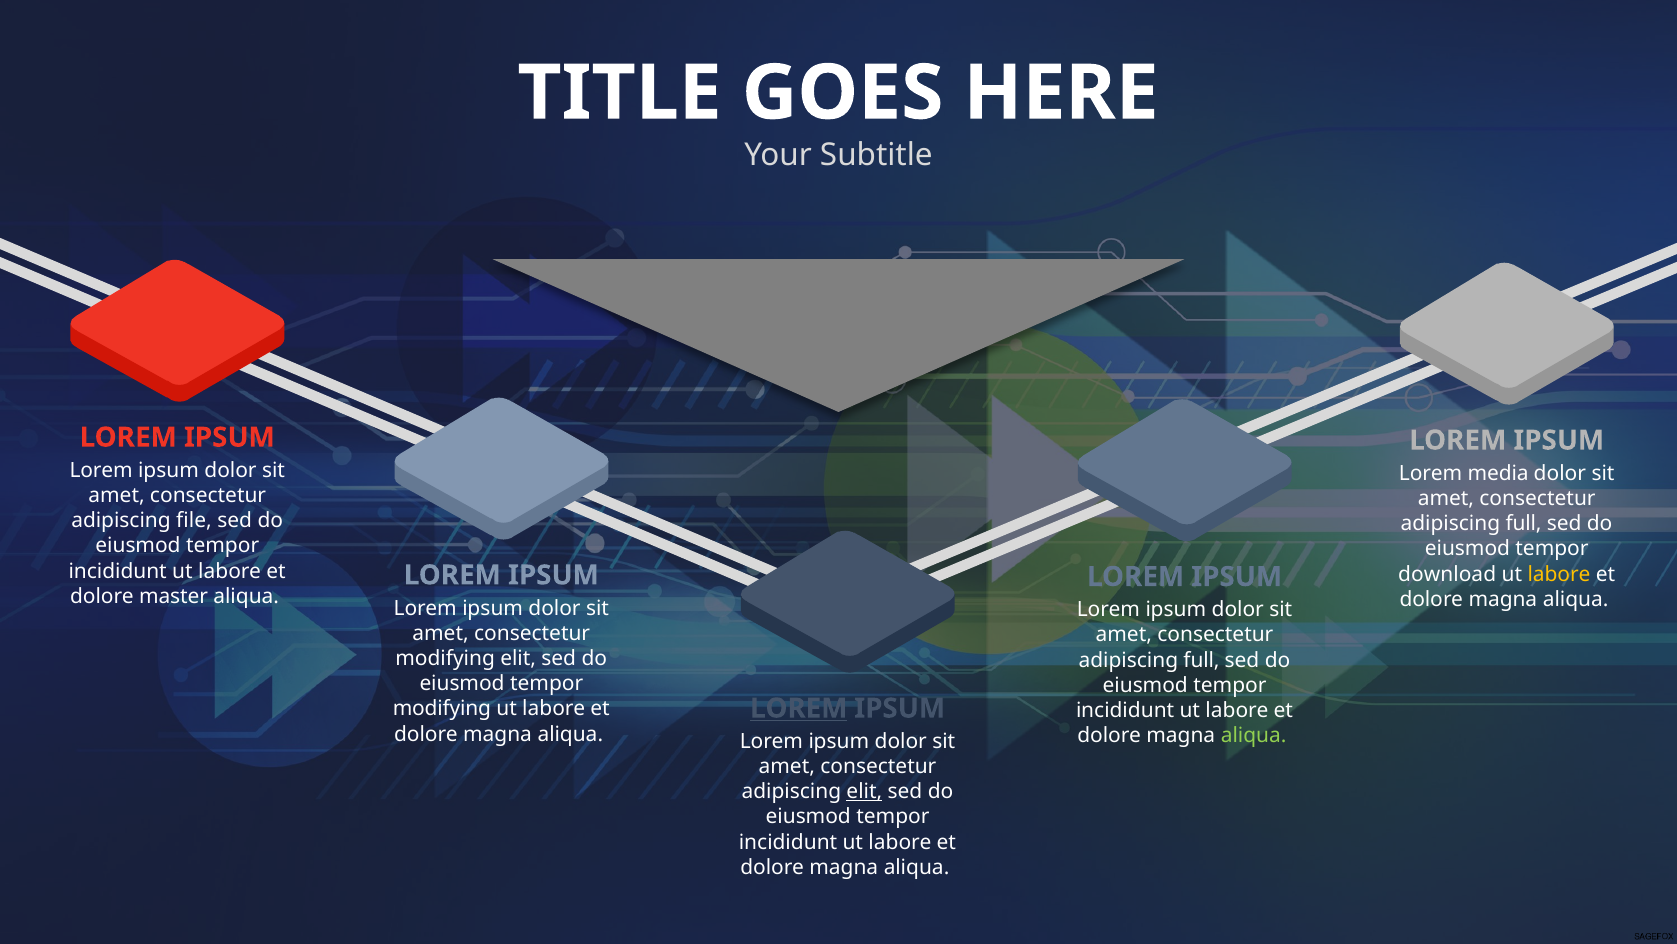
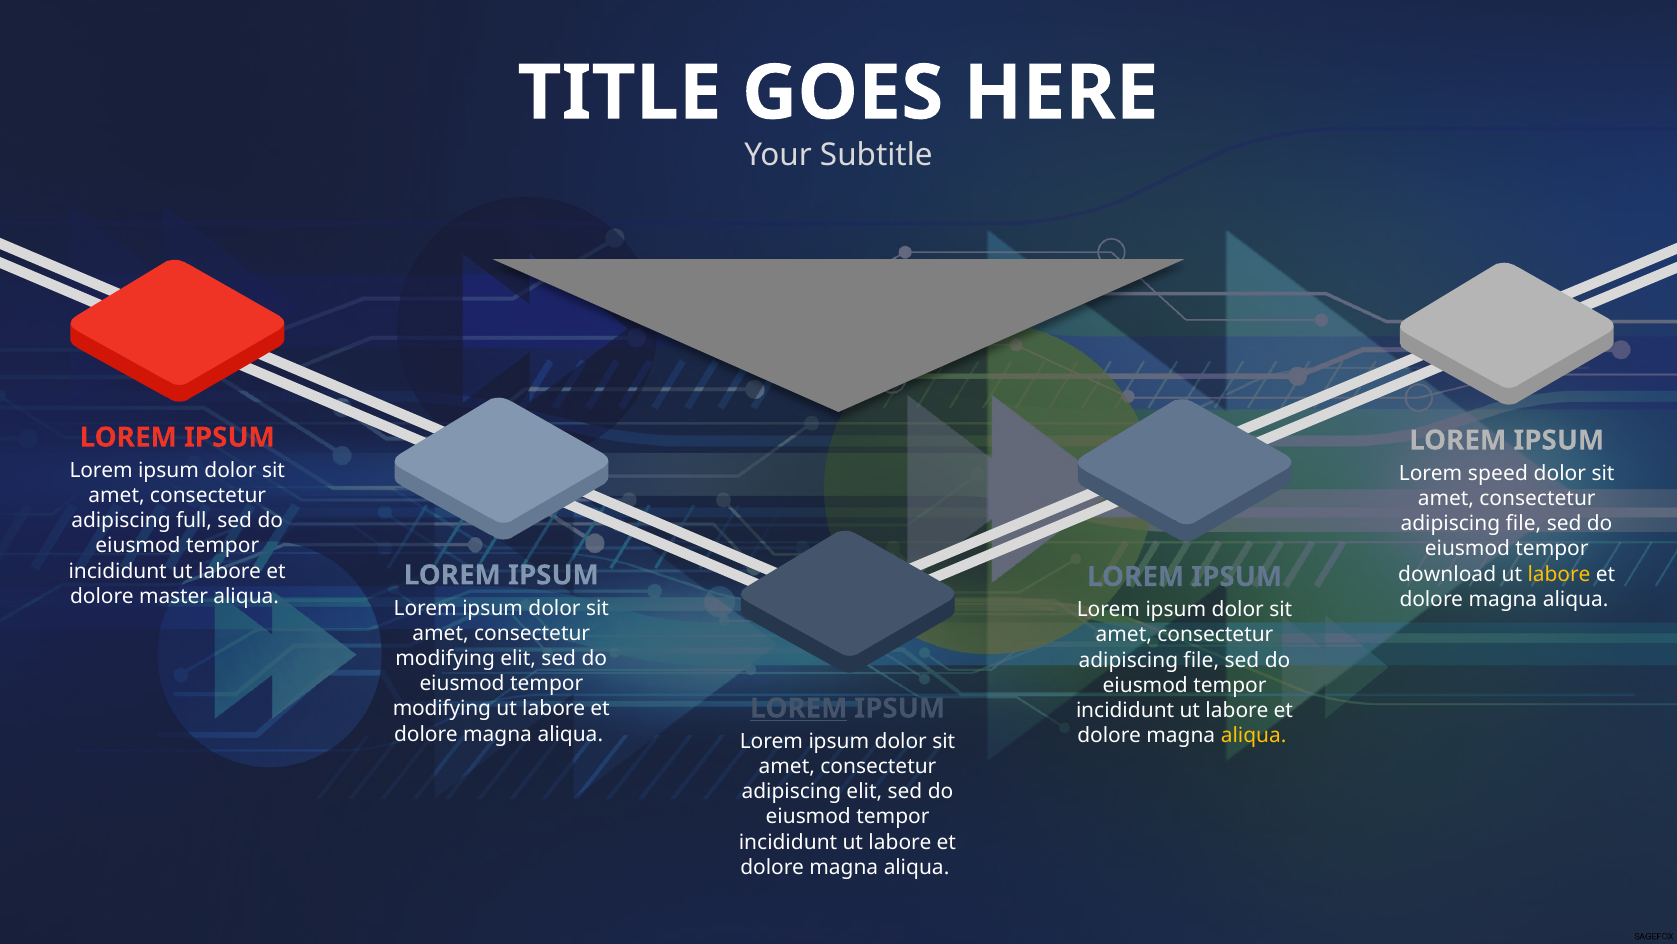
media: media -> speed (1498, 473)
file: file -> full (194, 520)
full: full -> file (1523, 523)
full: full -> file (1201, 660)
aliqua colour: light green -> yellow (1254, 735)
elit underline: present -> none (864, 791)
